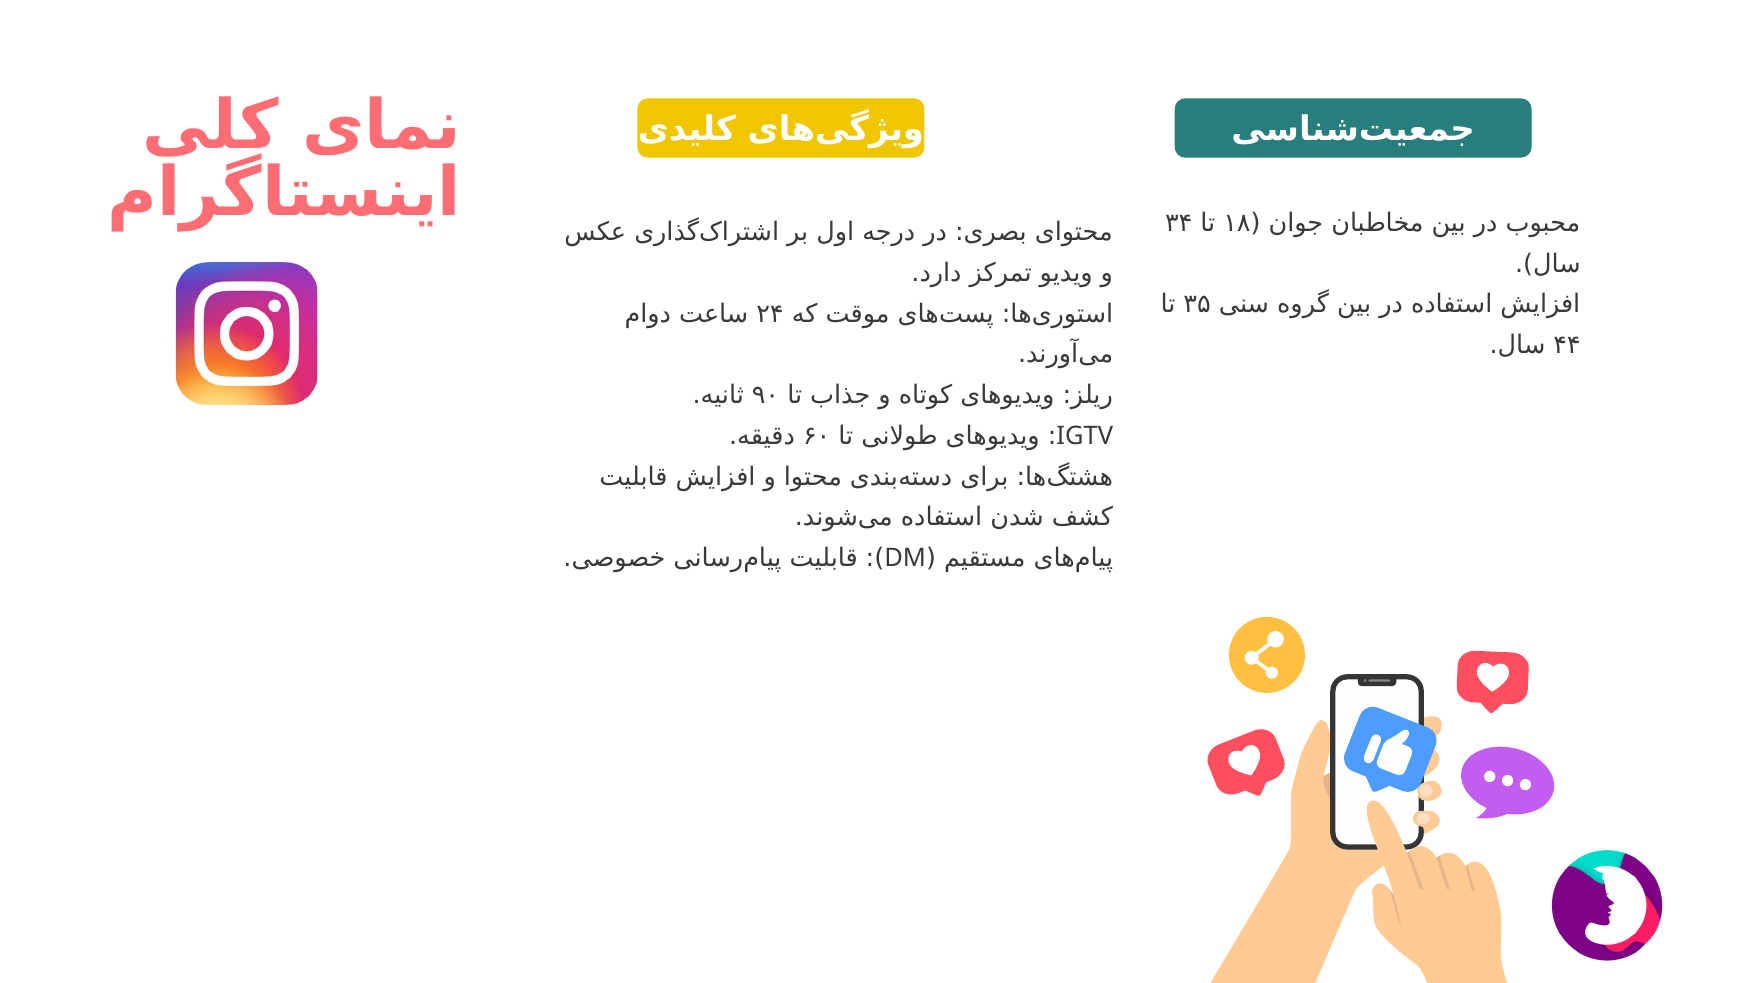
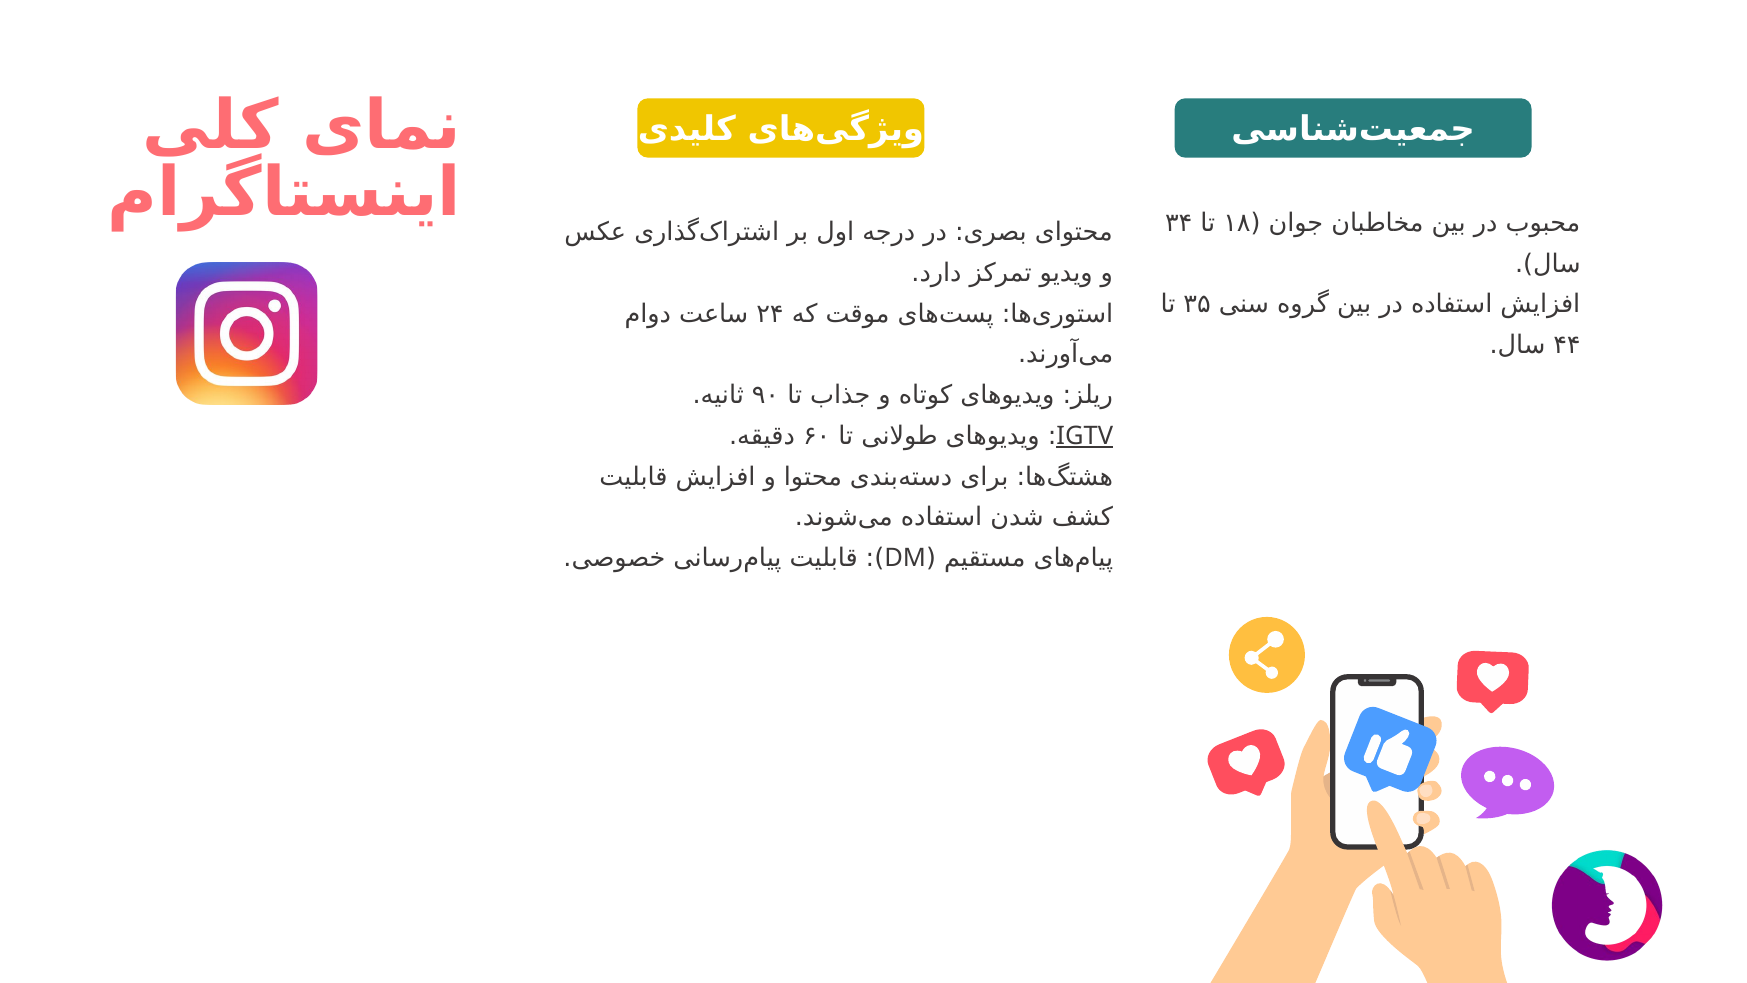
IGTV underline: none -> present (1085, 436)
